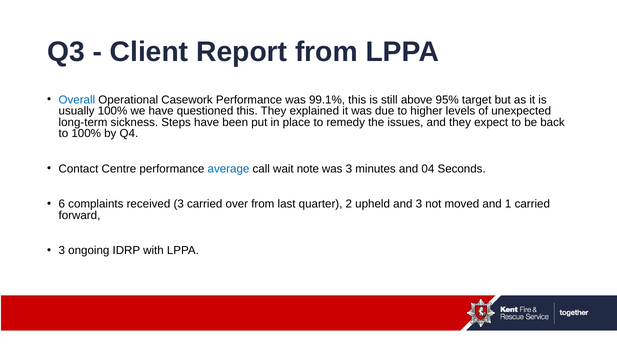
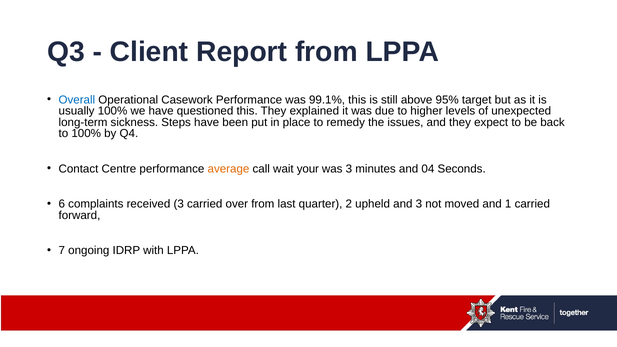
average colour: blue -> orange (228, 169)
note: note -> your (308, 169)
3: 3 -> 7 (62, 251)
